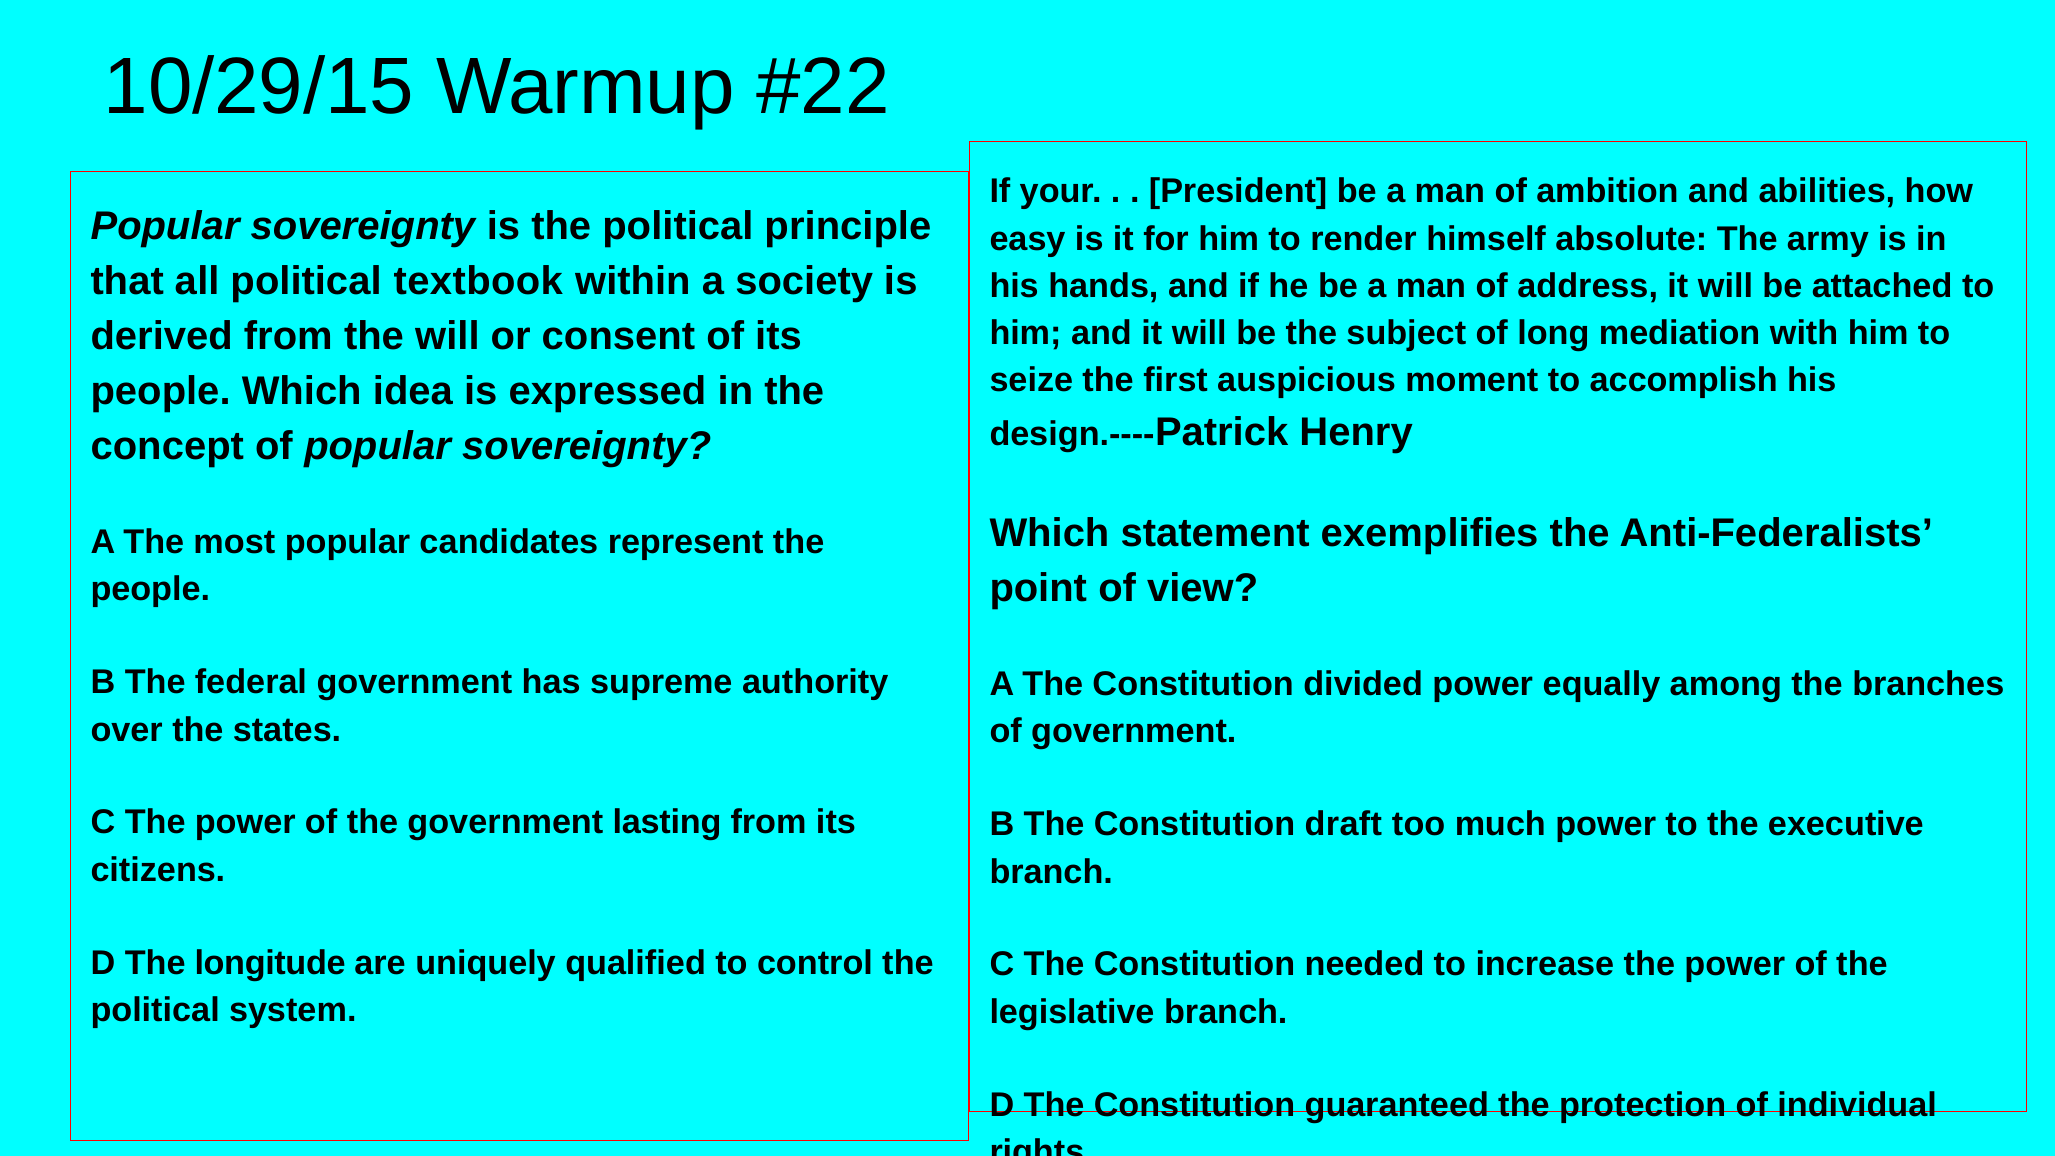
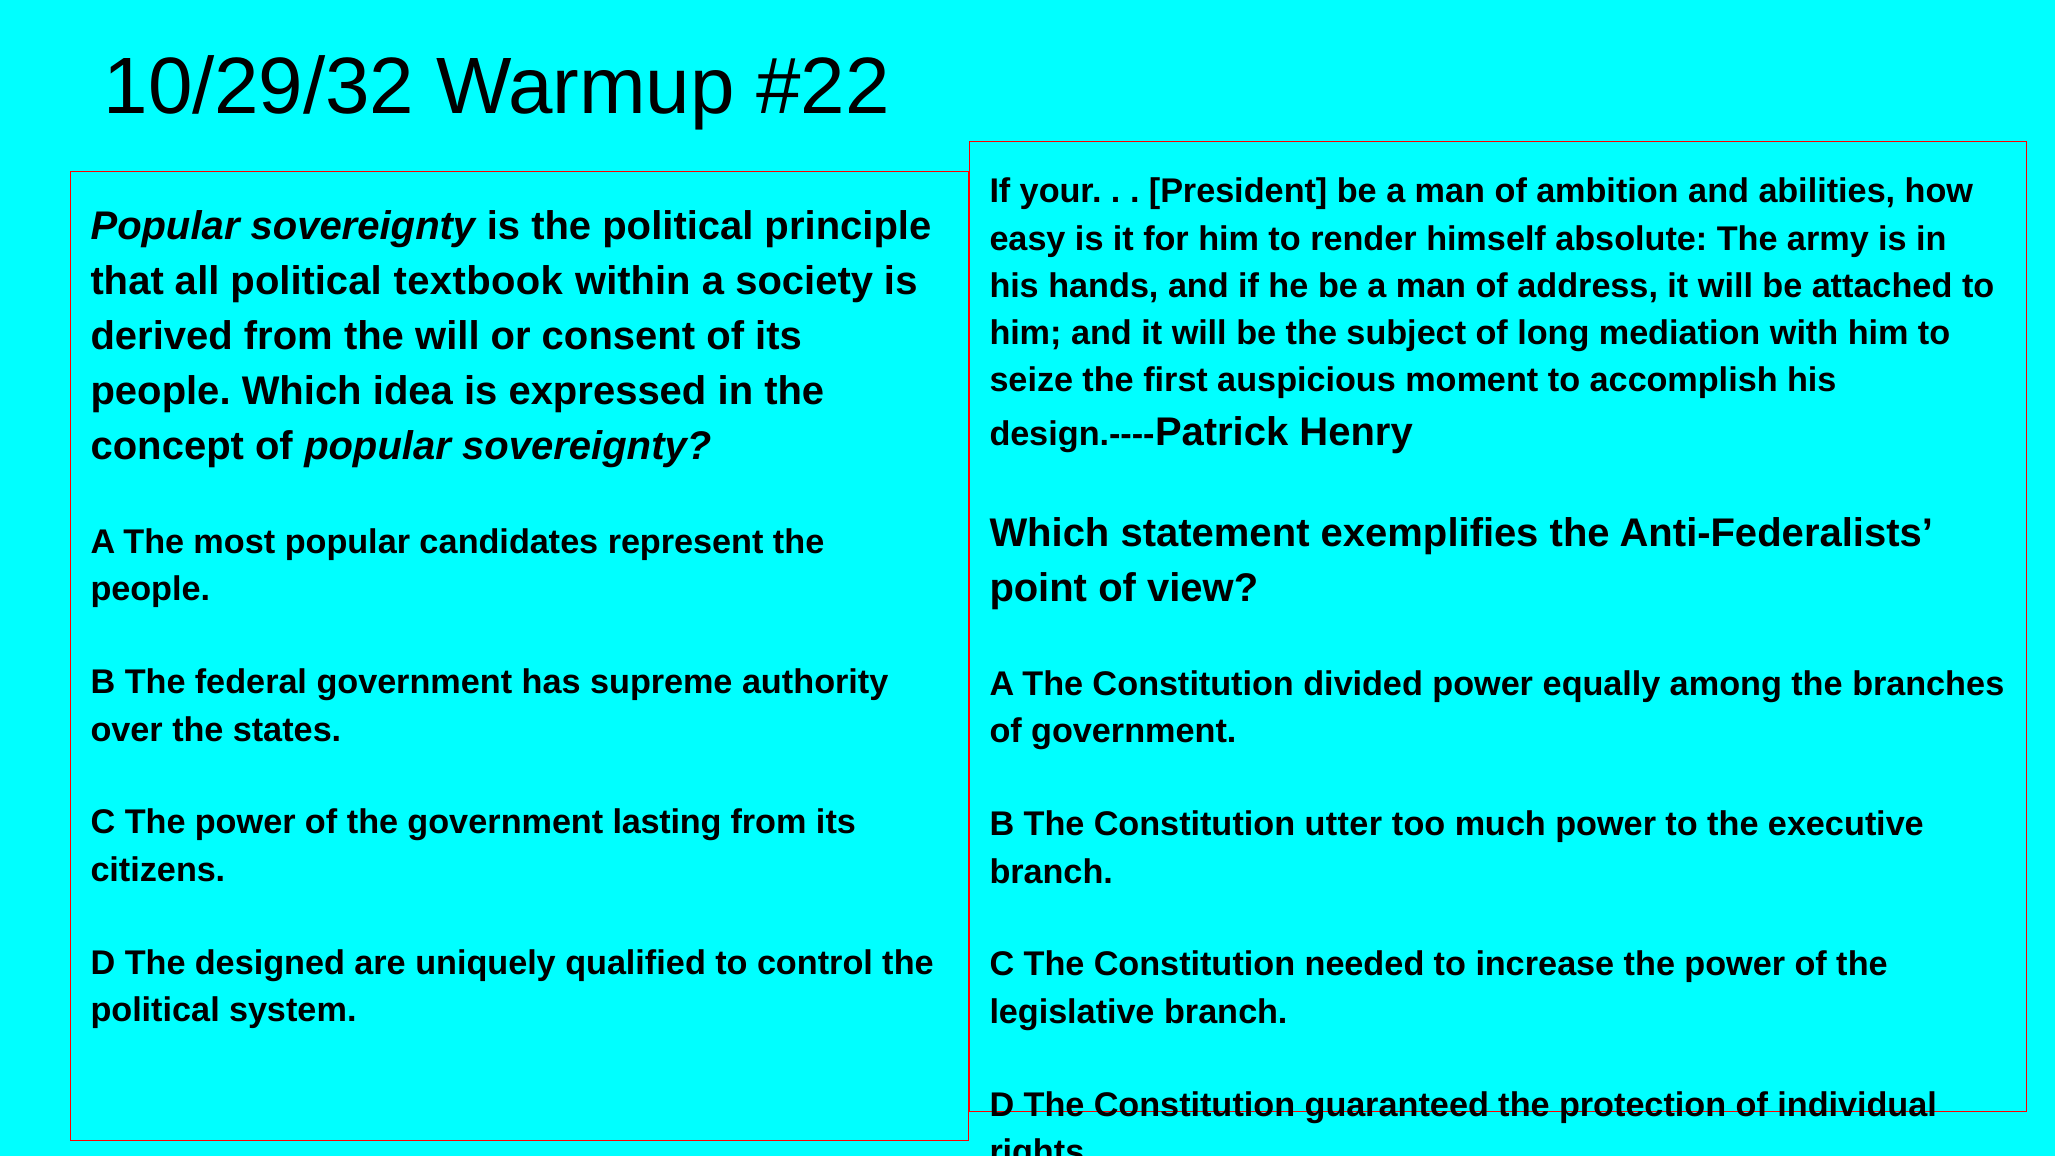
10/29/15: 10/29/15 -> 10/29/32 (259, 87)
draft: draft -> utter (1343, 825)
longitude: longitude -> designed (270, 963)
